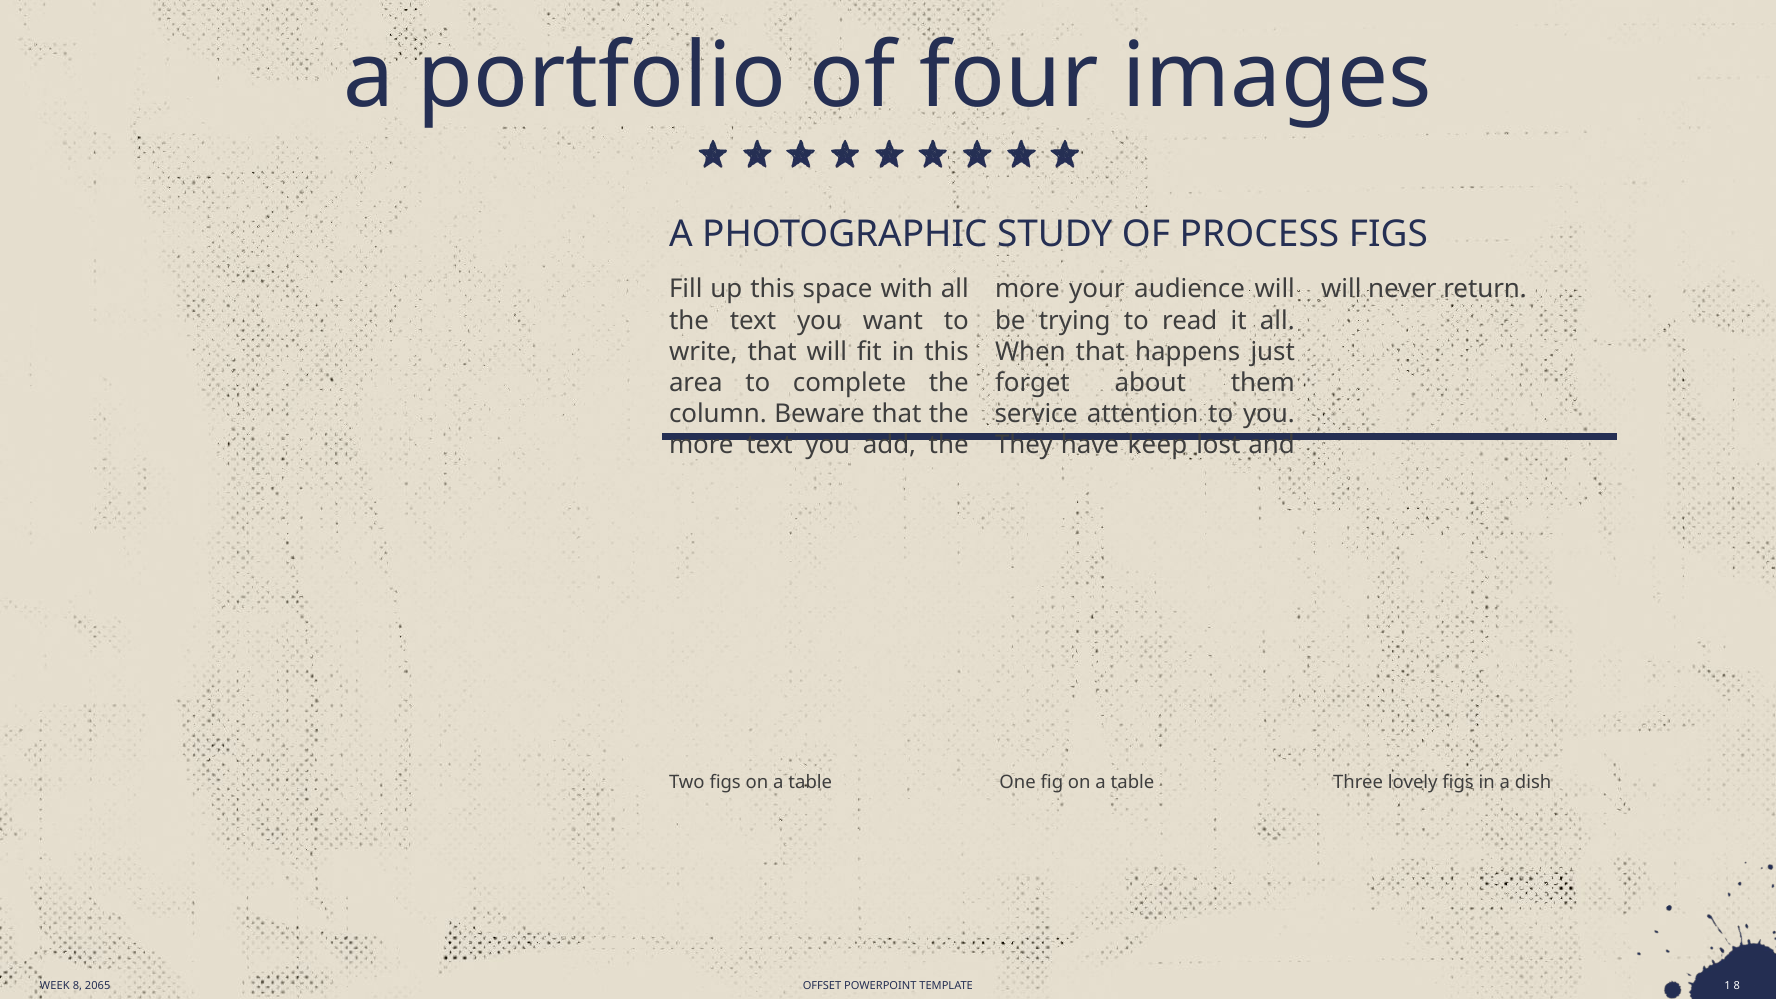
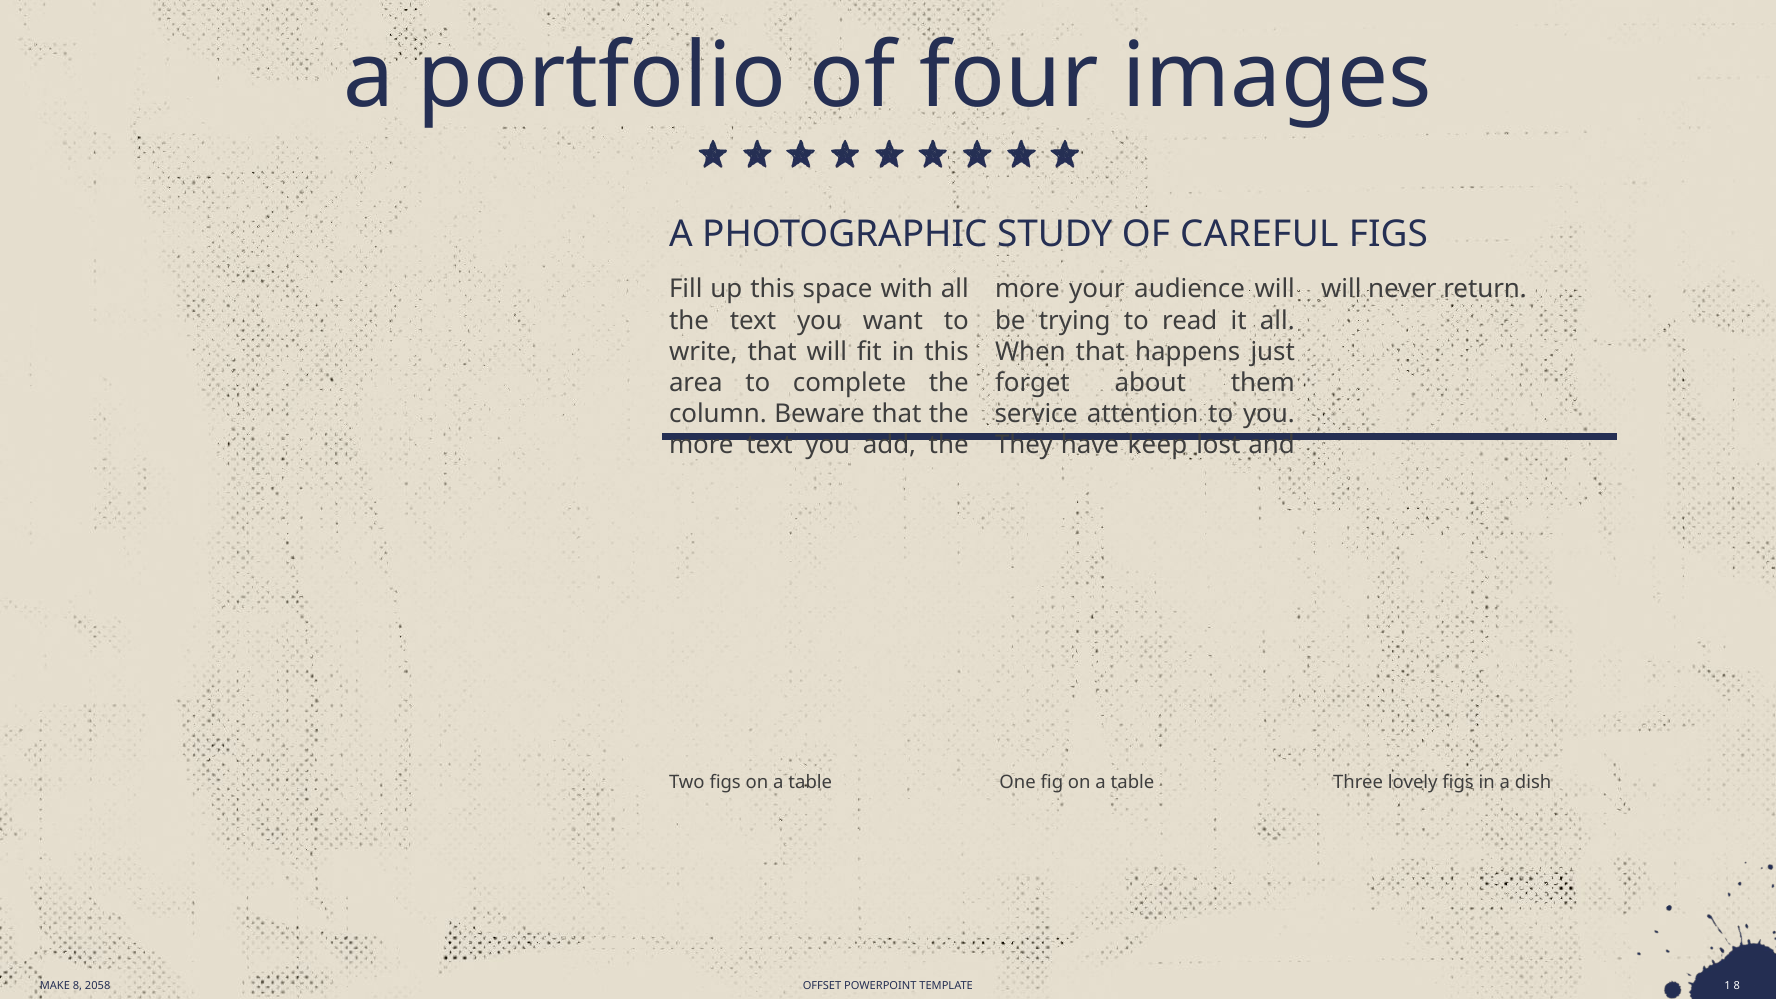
PROCESS: PROCESS -> CAREFUL (1259, 234)
WEEK: WEEK -> MAKE (55, 986)
2065: 2065 -> 2058 (98, 986)
